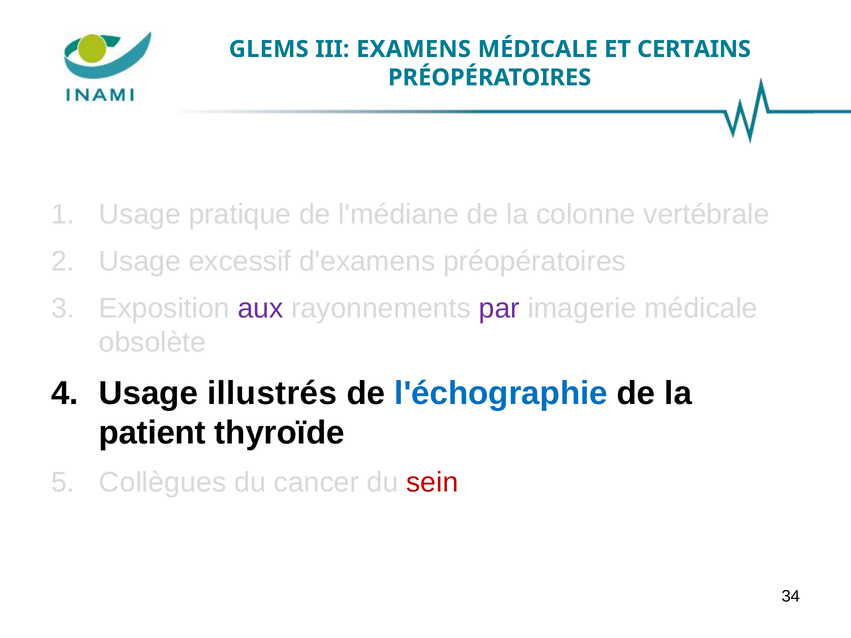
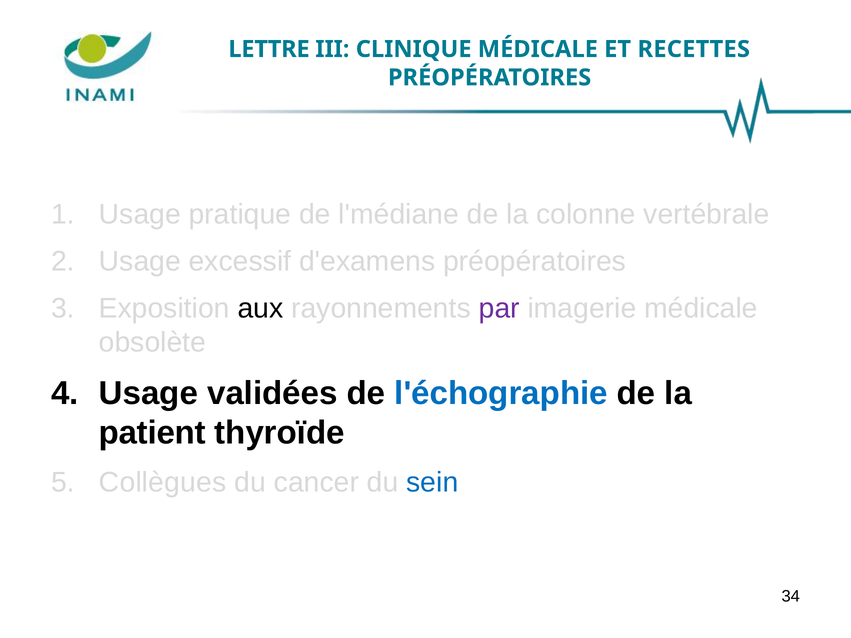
GLEMS: GLEMS -> LETTRE (269, 49)
EXAMENS: EXAMENS -> CLINIQUE (414, 49)
CERTAINS: CERTAINS -> RECETTES (694, 49)
aux colour: purple -> black (260, 308)
illustrés: illustrés -> validées (272, 393)
sein colour: red -> blue (432, 482)
